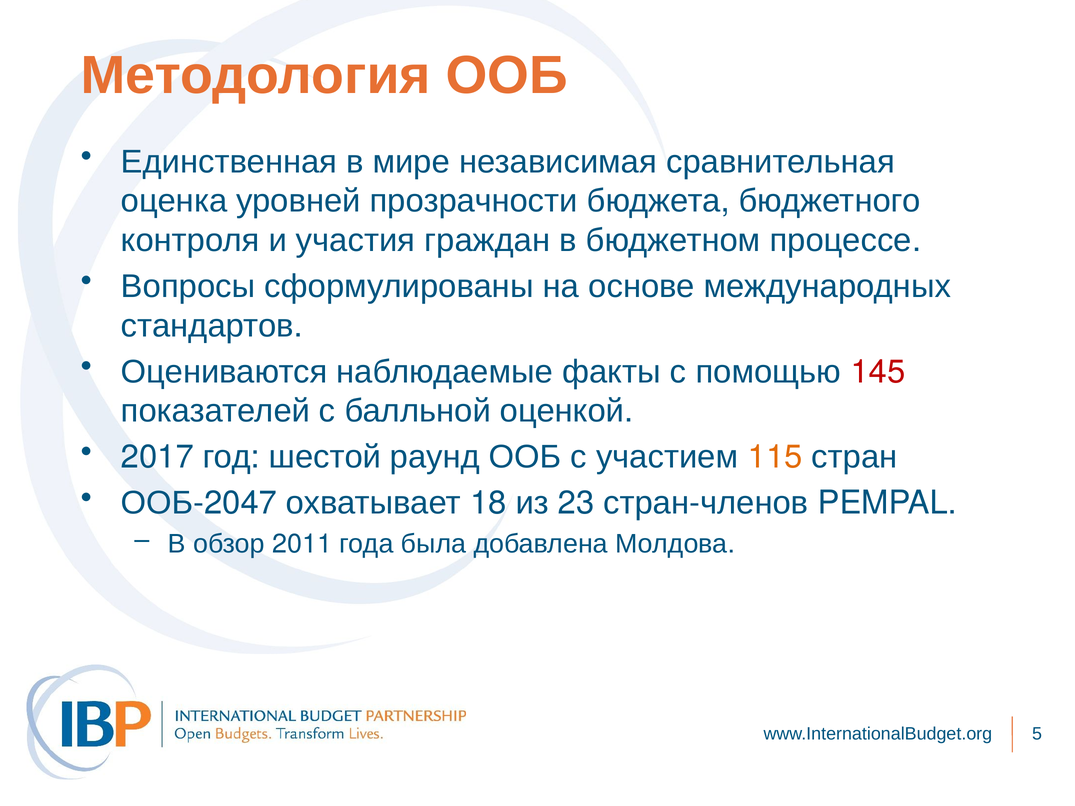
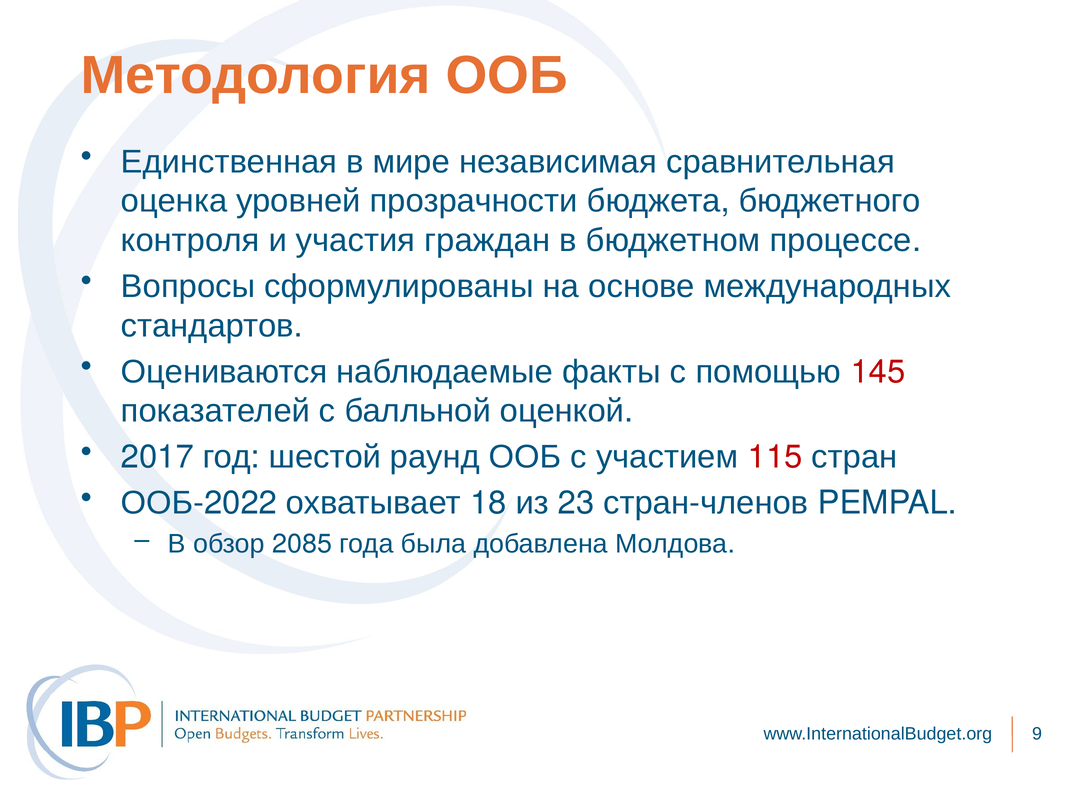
115 colour: orange -> red (775, 457)
2047: 2047 -> 2022 (241, 503)
2011: 2011 -> 2085 (302, 544)
5: 5 -> 9 (1037, 734)
